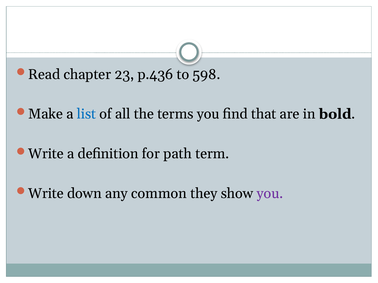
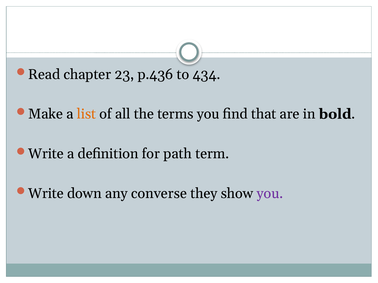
598: 598 -> 434 (206, 74)
list colour: blue -> orange (86, 114)
common: common -> converse (159, 194)
